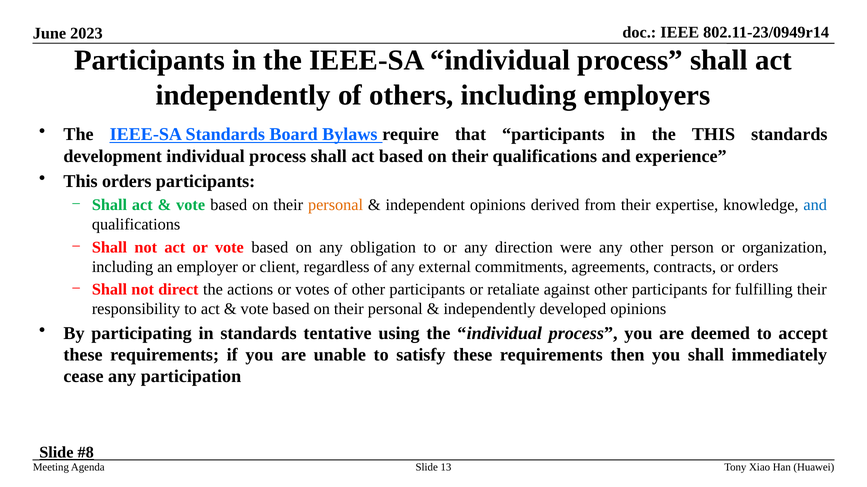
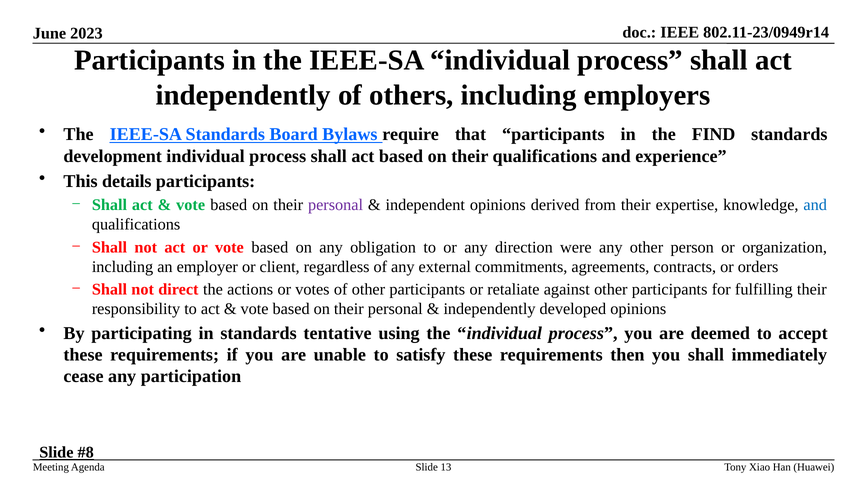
the THIS: THIS -> FIND (714, 135)
This orders: orders -> details (127, 182)
personal colour: orange -> purple (336, 205)
